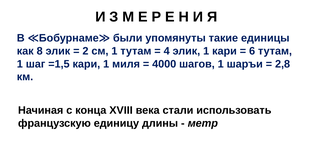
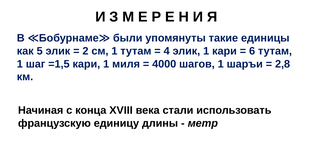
8: 8 -> 5 (40, 51)
